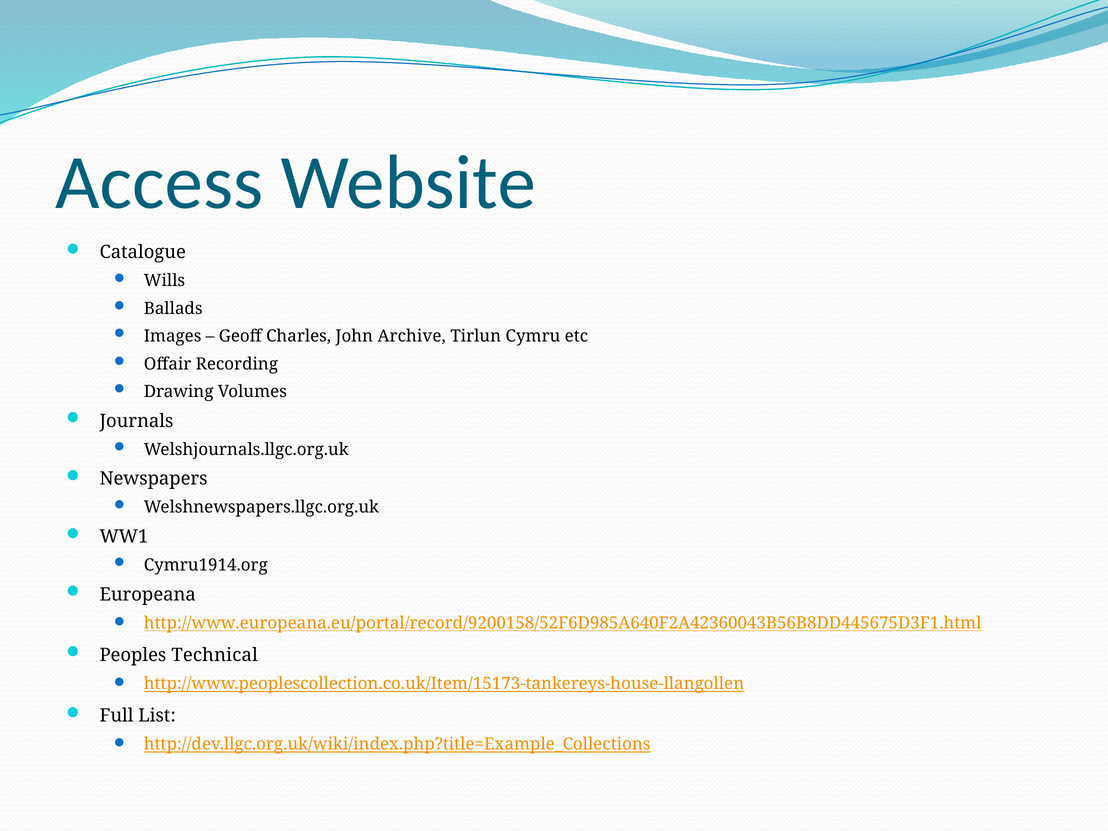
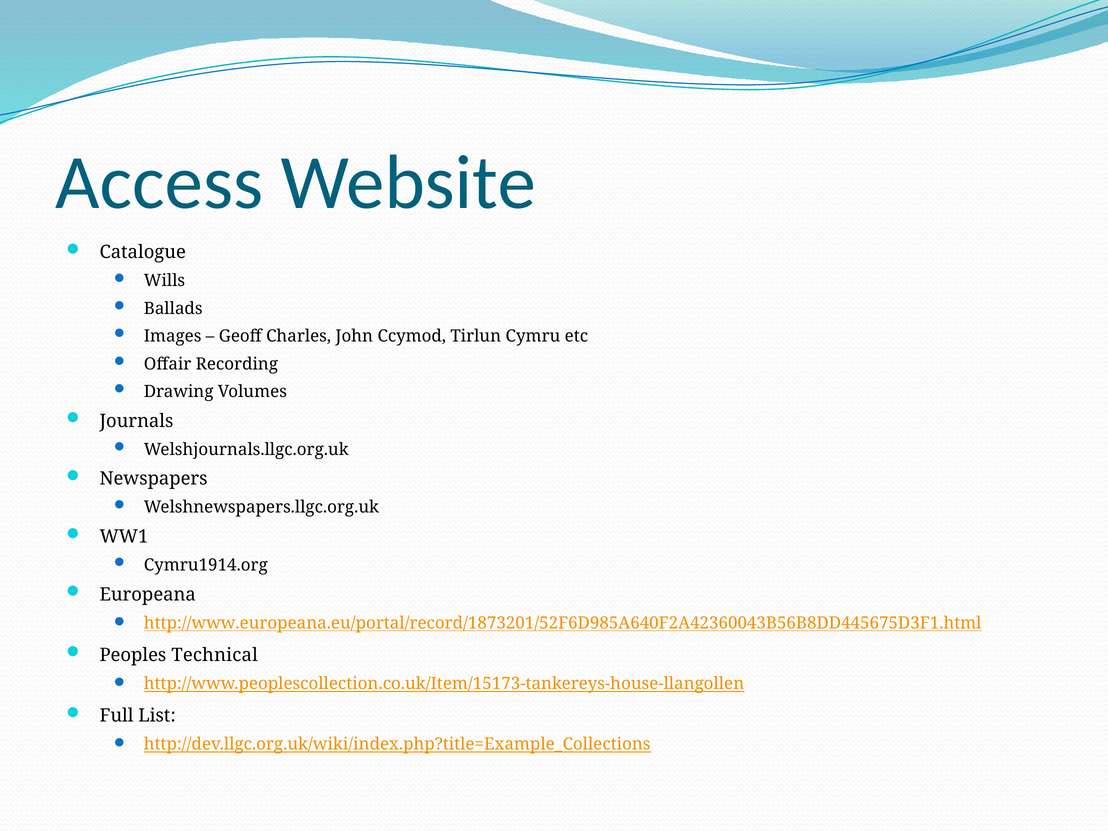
Archive: Archive -> Ccymod (412, 336)
http://www.europeana.eu/portal/record/9200158/52F6D985A640F2A42360043B56B8DD445675D3F1.html: http://www.europeana.eu/portal/record/9200158/52F6D985A640F2A42360043B56B8DD445675D3F1.html -> http://www.europeana.eu/portal/record/1873201/52F6D985A640F2A42360043B56B8DD445675D3F1.html (563, 623)
